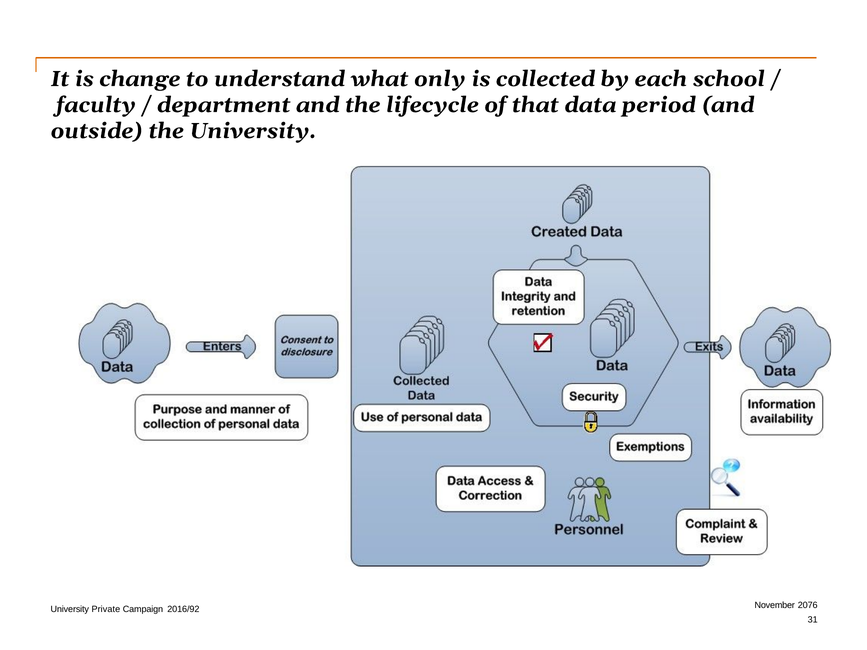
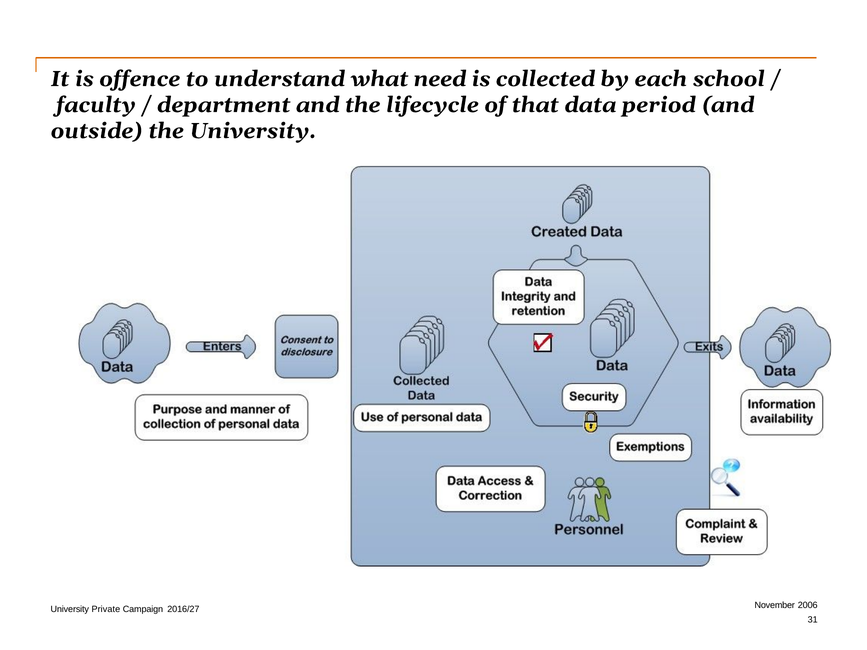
change: change -> offence (140, 79)
only: only -> need (440, 79)
2076: 2076 -> 2006 (808, 606)
2016/92: 2016/92 -> 2016/27 (183, 609)
